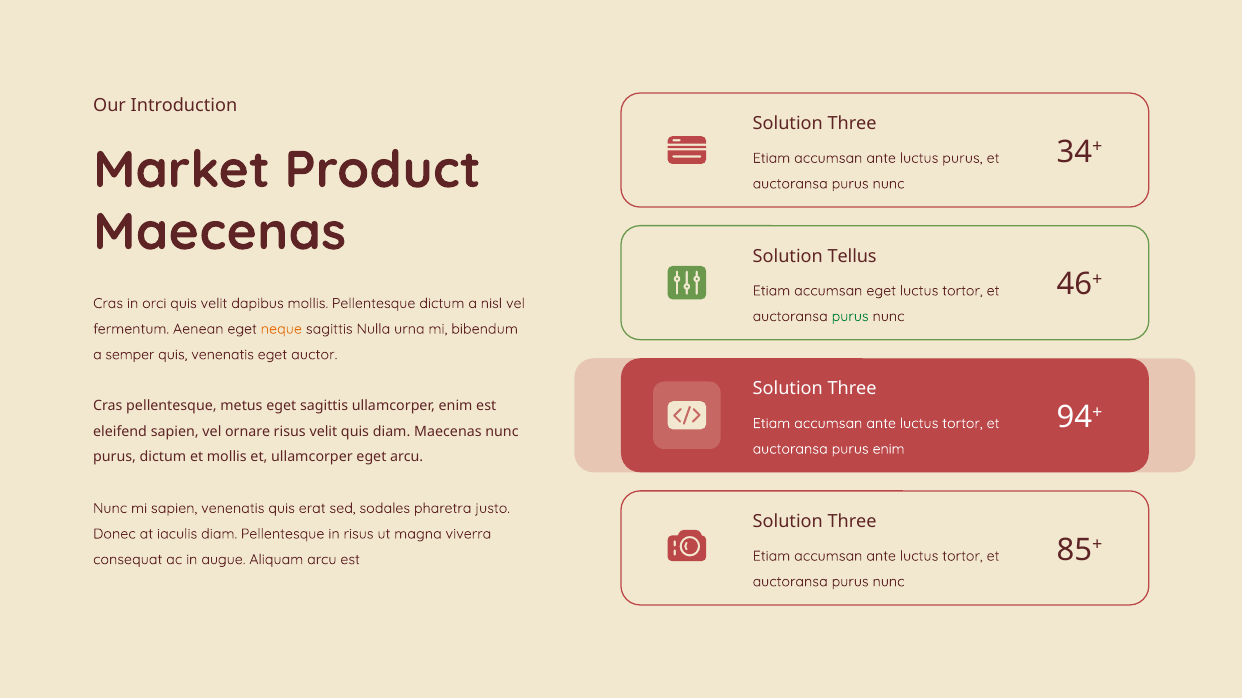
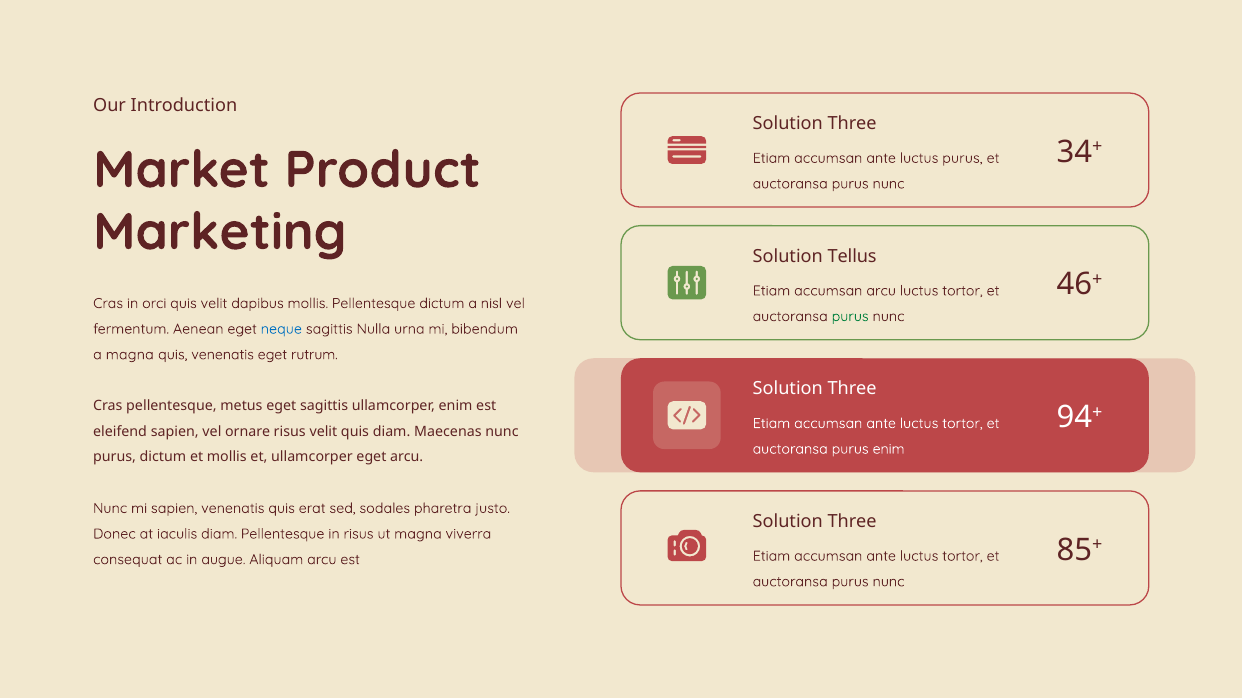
Maecenas: Maecenas -> Marketing (220, 232)
accumsan eget: eget -> arcu (881, 291)
neque colour: orange -> blue (281, 329)
a semper: semper -> magna (130, 355)
auctor: auctor -> rutrum (314, 355)
